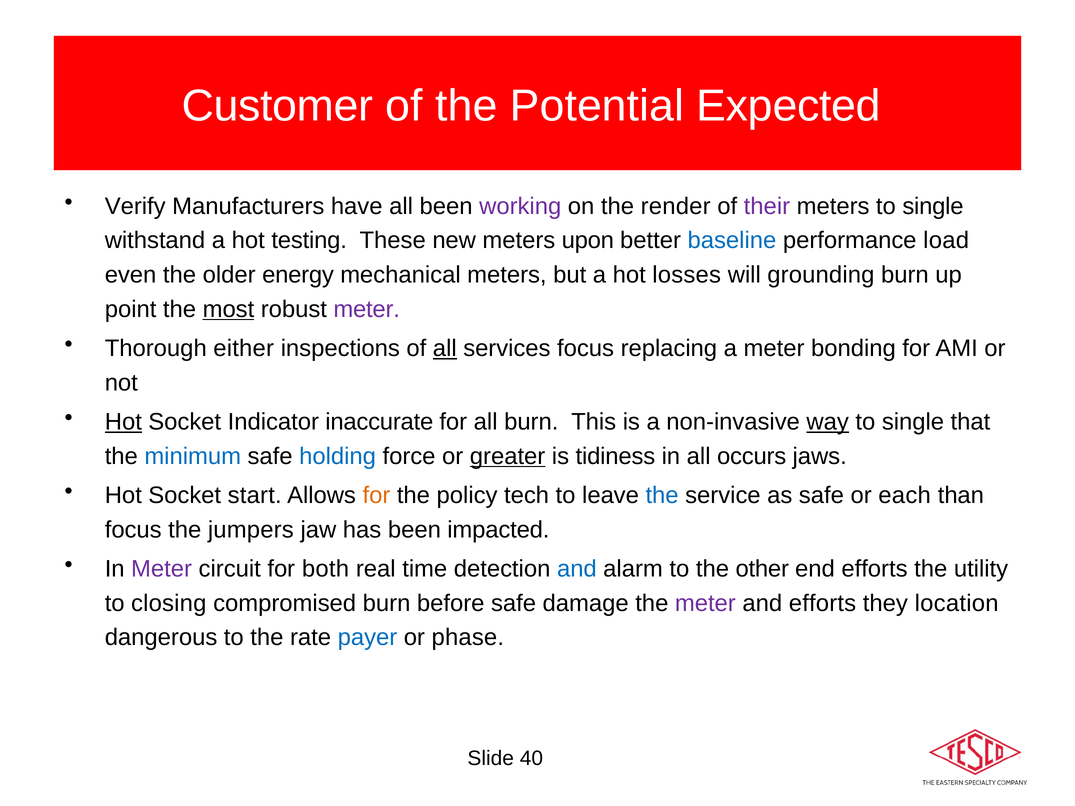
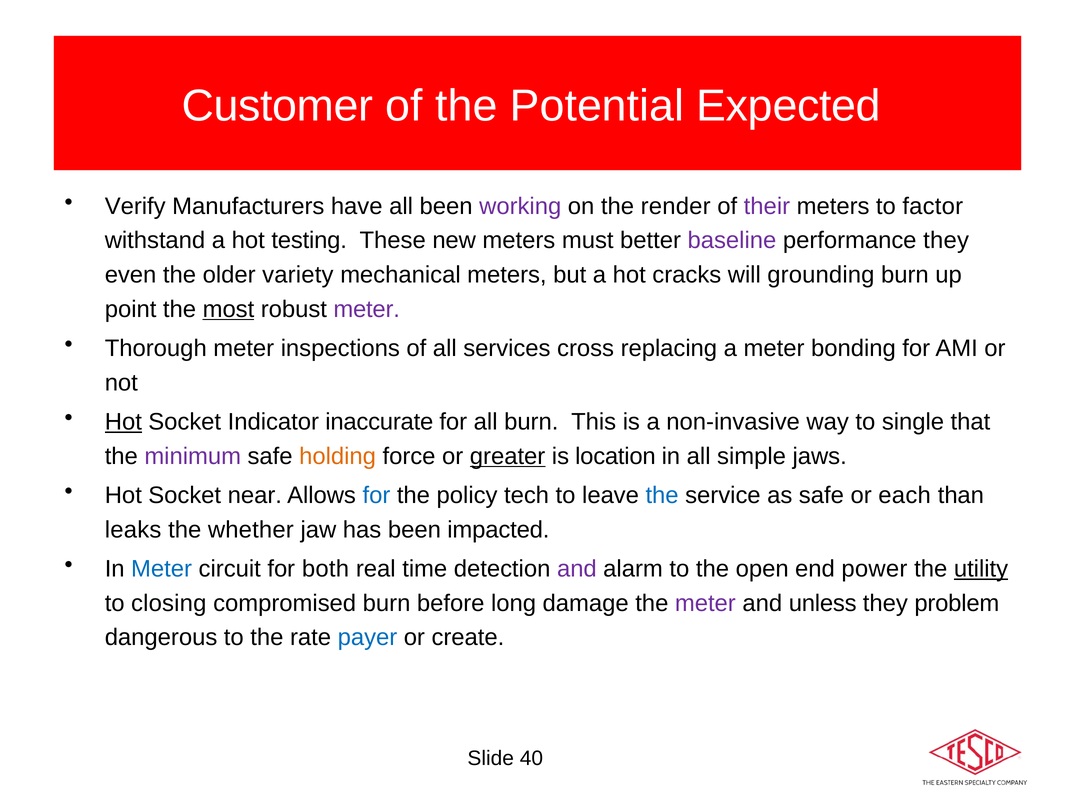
meters to single: single -> factor (933, 206)
upon: upon -> must (588, 241)
baseline colour: blue -> purple (732, 241)
performance load: load -> they (946, 241)
energy: energy -> variety (298, 275)
losses: losses -> cracks (687, 275)
Thorough either: either -> meter (244, 348)
all underline: present -> none (445, 348)
services focus: focus -> cross (586, 348)
way underline: present -> none (828, 422)
minimum colour: blue -> purple (193, 456)
holding colour: blue -> orange (338, 456)
tidiness: tidiness -> location (615, 456)
occurs: occurs -> simple (752, 456)
start: start -> near (255, 496)
for colour: orange -> blue (376, 496)
focus: focus -> leaks (133, 530)
jumpers: jumpers -> whether (251, 530)
Meter colour: purple -> blue (162, 569)
and colour: blue -> purple (577, 569)
other: other -> open (762, 569)
end efforts: efforts -> power (874, 569)
utility underline: none -> present (981, 569)
before safe: safe -> long (514, 603)
and efforts: efforts -> unless (823, 603)
location: location -> problem (957, 603)
phase: phase -> create (468, 638)
